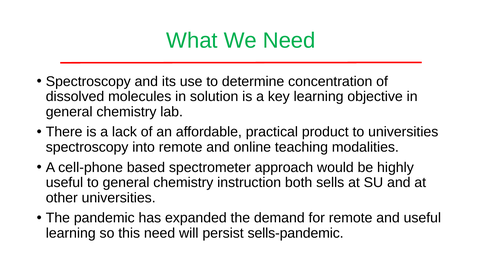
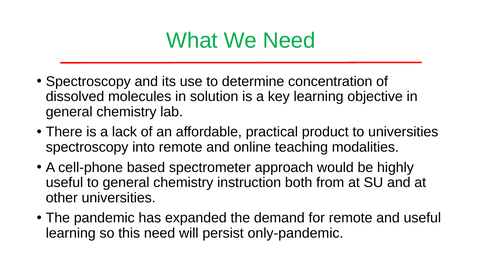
sells: sells -> from (330, 183)
sells-pandemic: sells-pandemic -> only-pandemic (296, 233)
